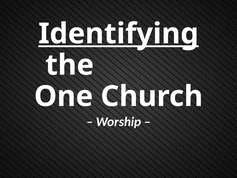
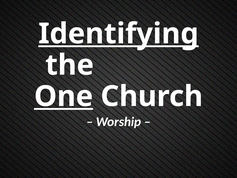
One underline: none -> present (64, 96)
